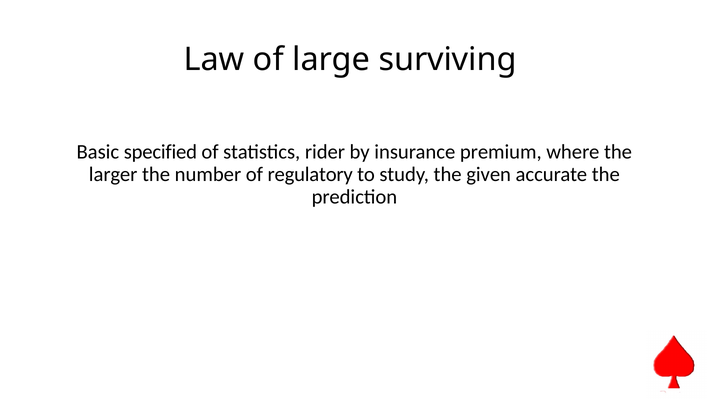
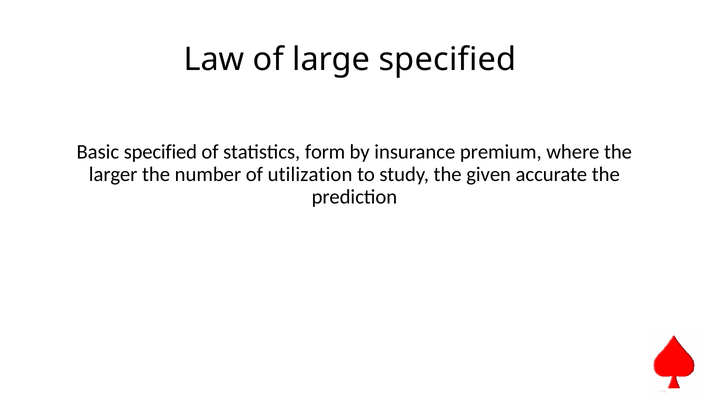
large surviving: surviving -> specified (447, 60)
rider: rider -> form (325, 152)
regulatory: regulatory -> utilization (310, 174)
